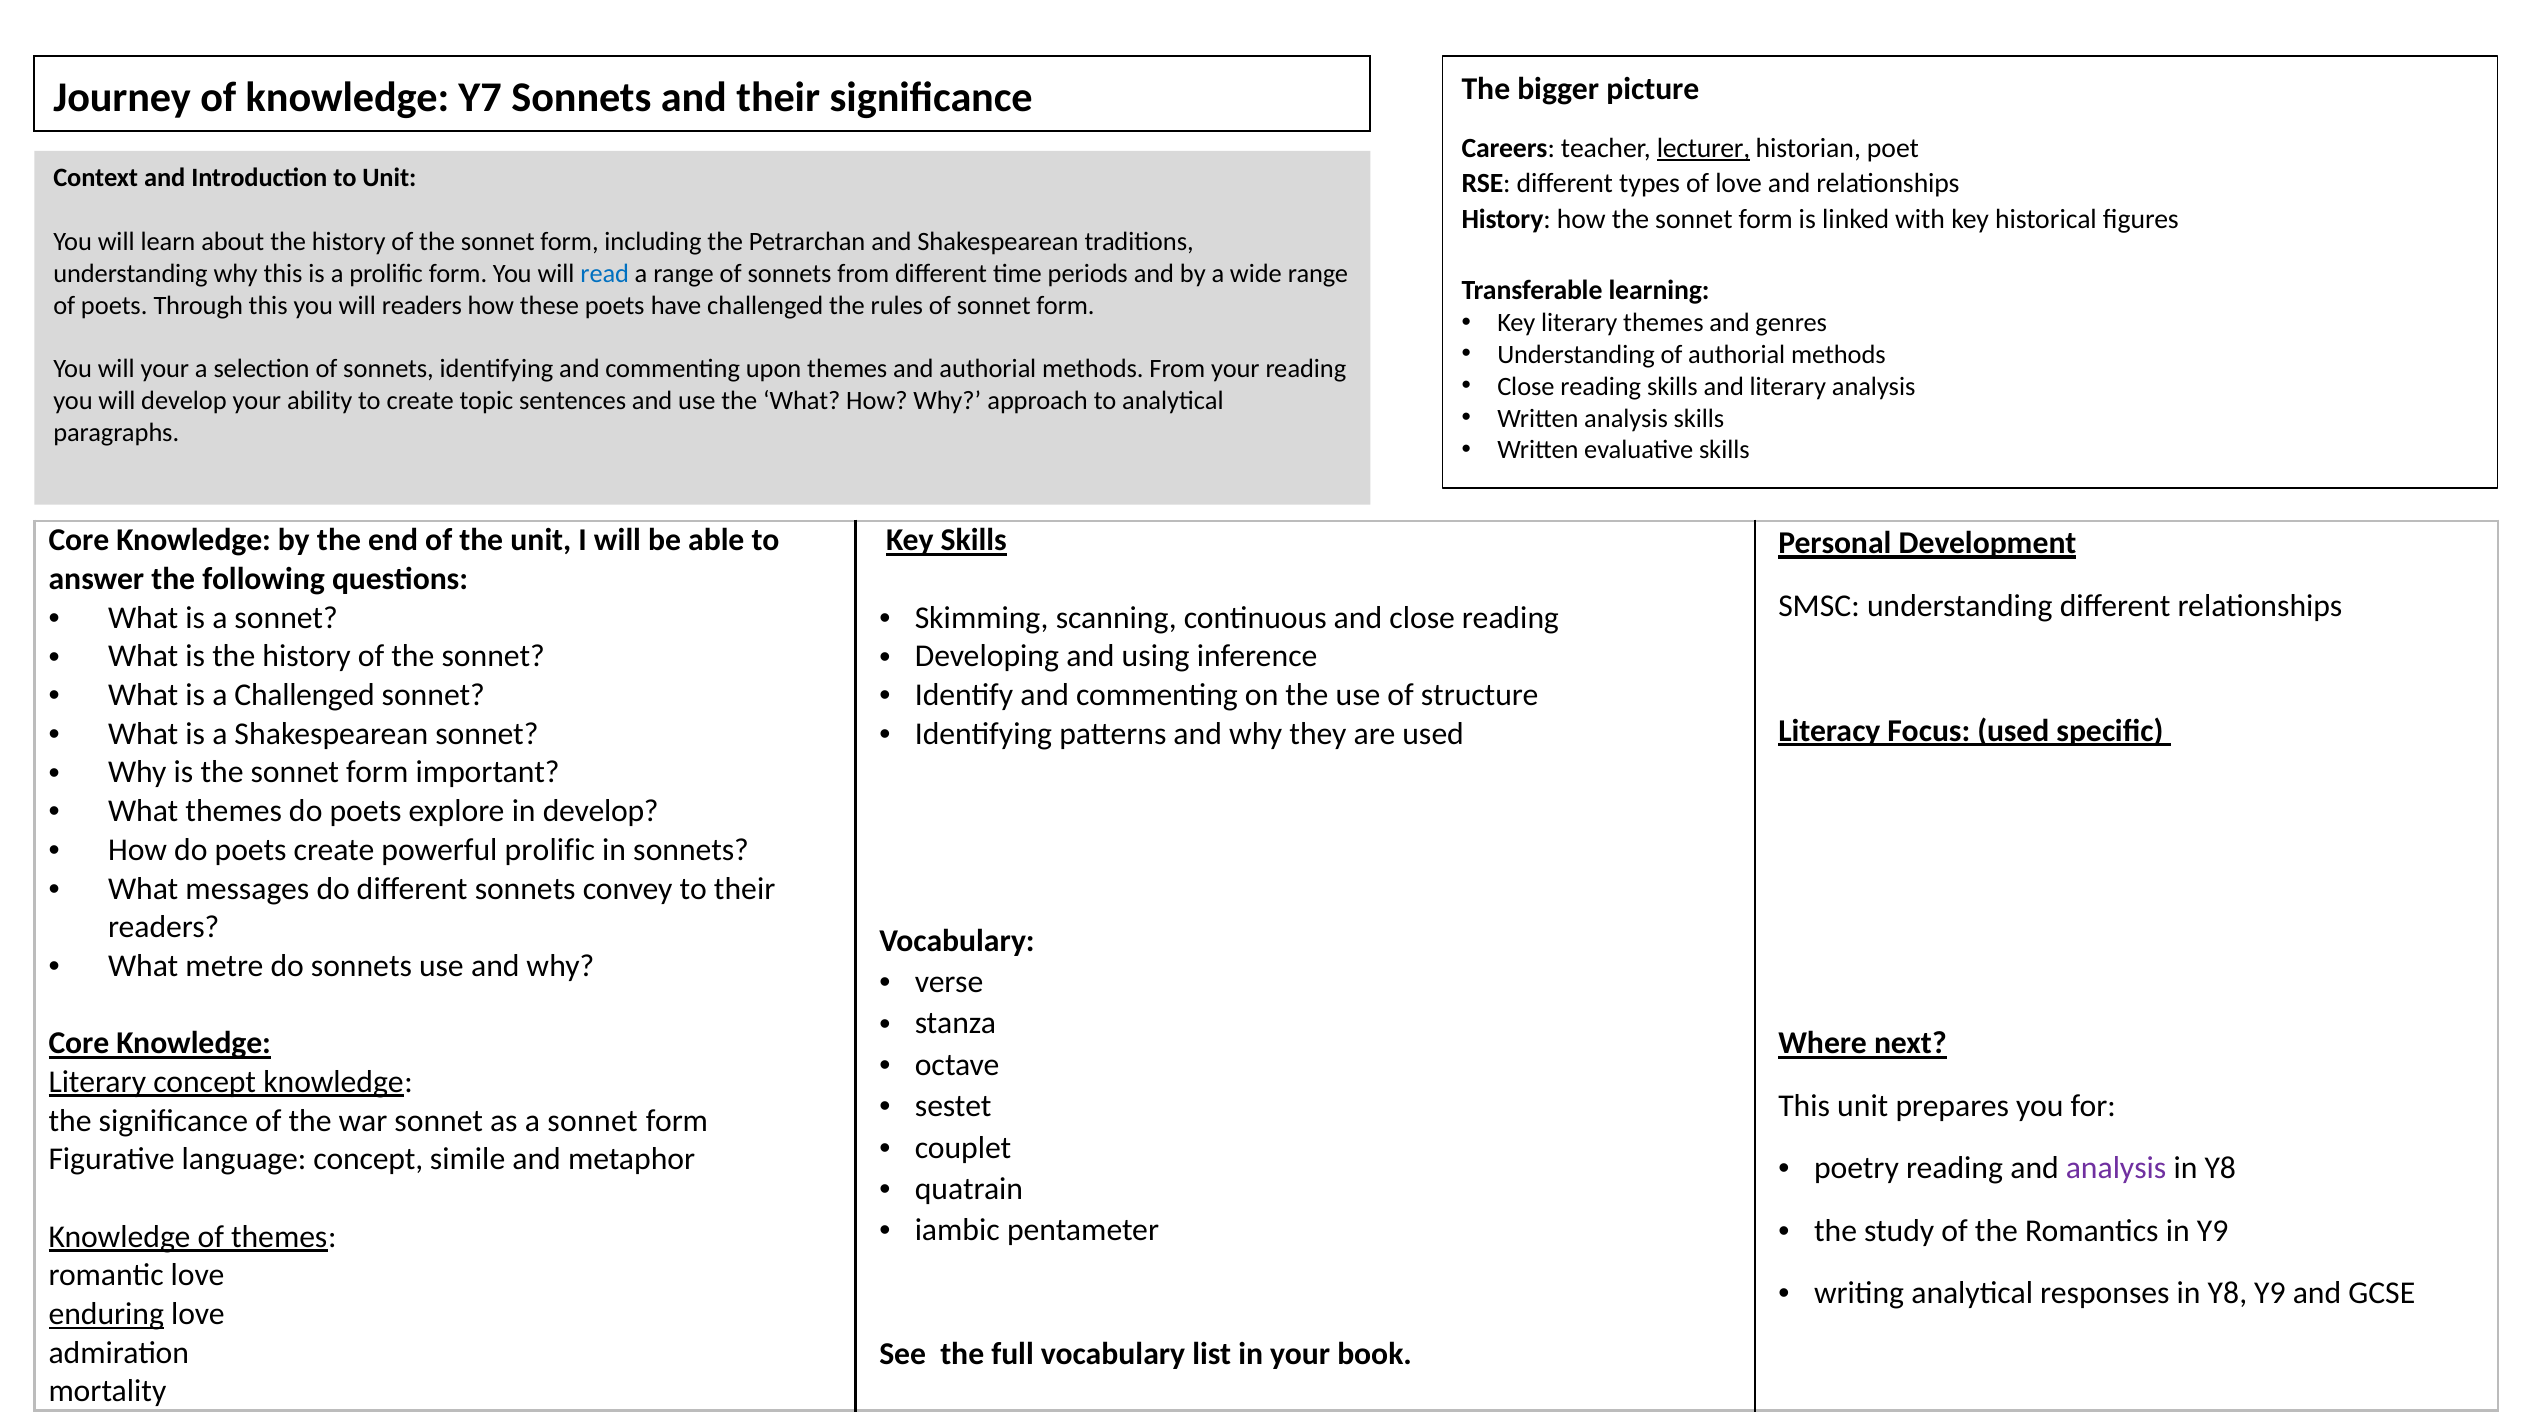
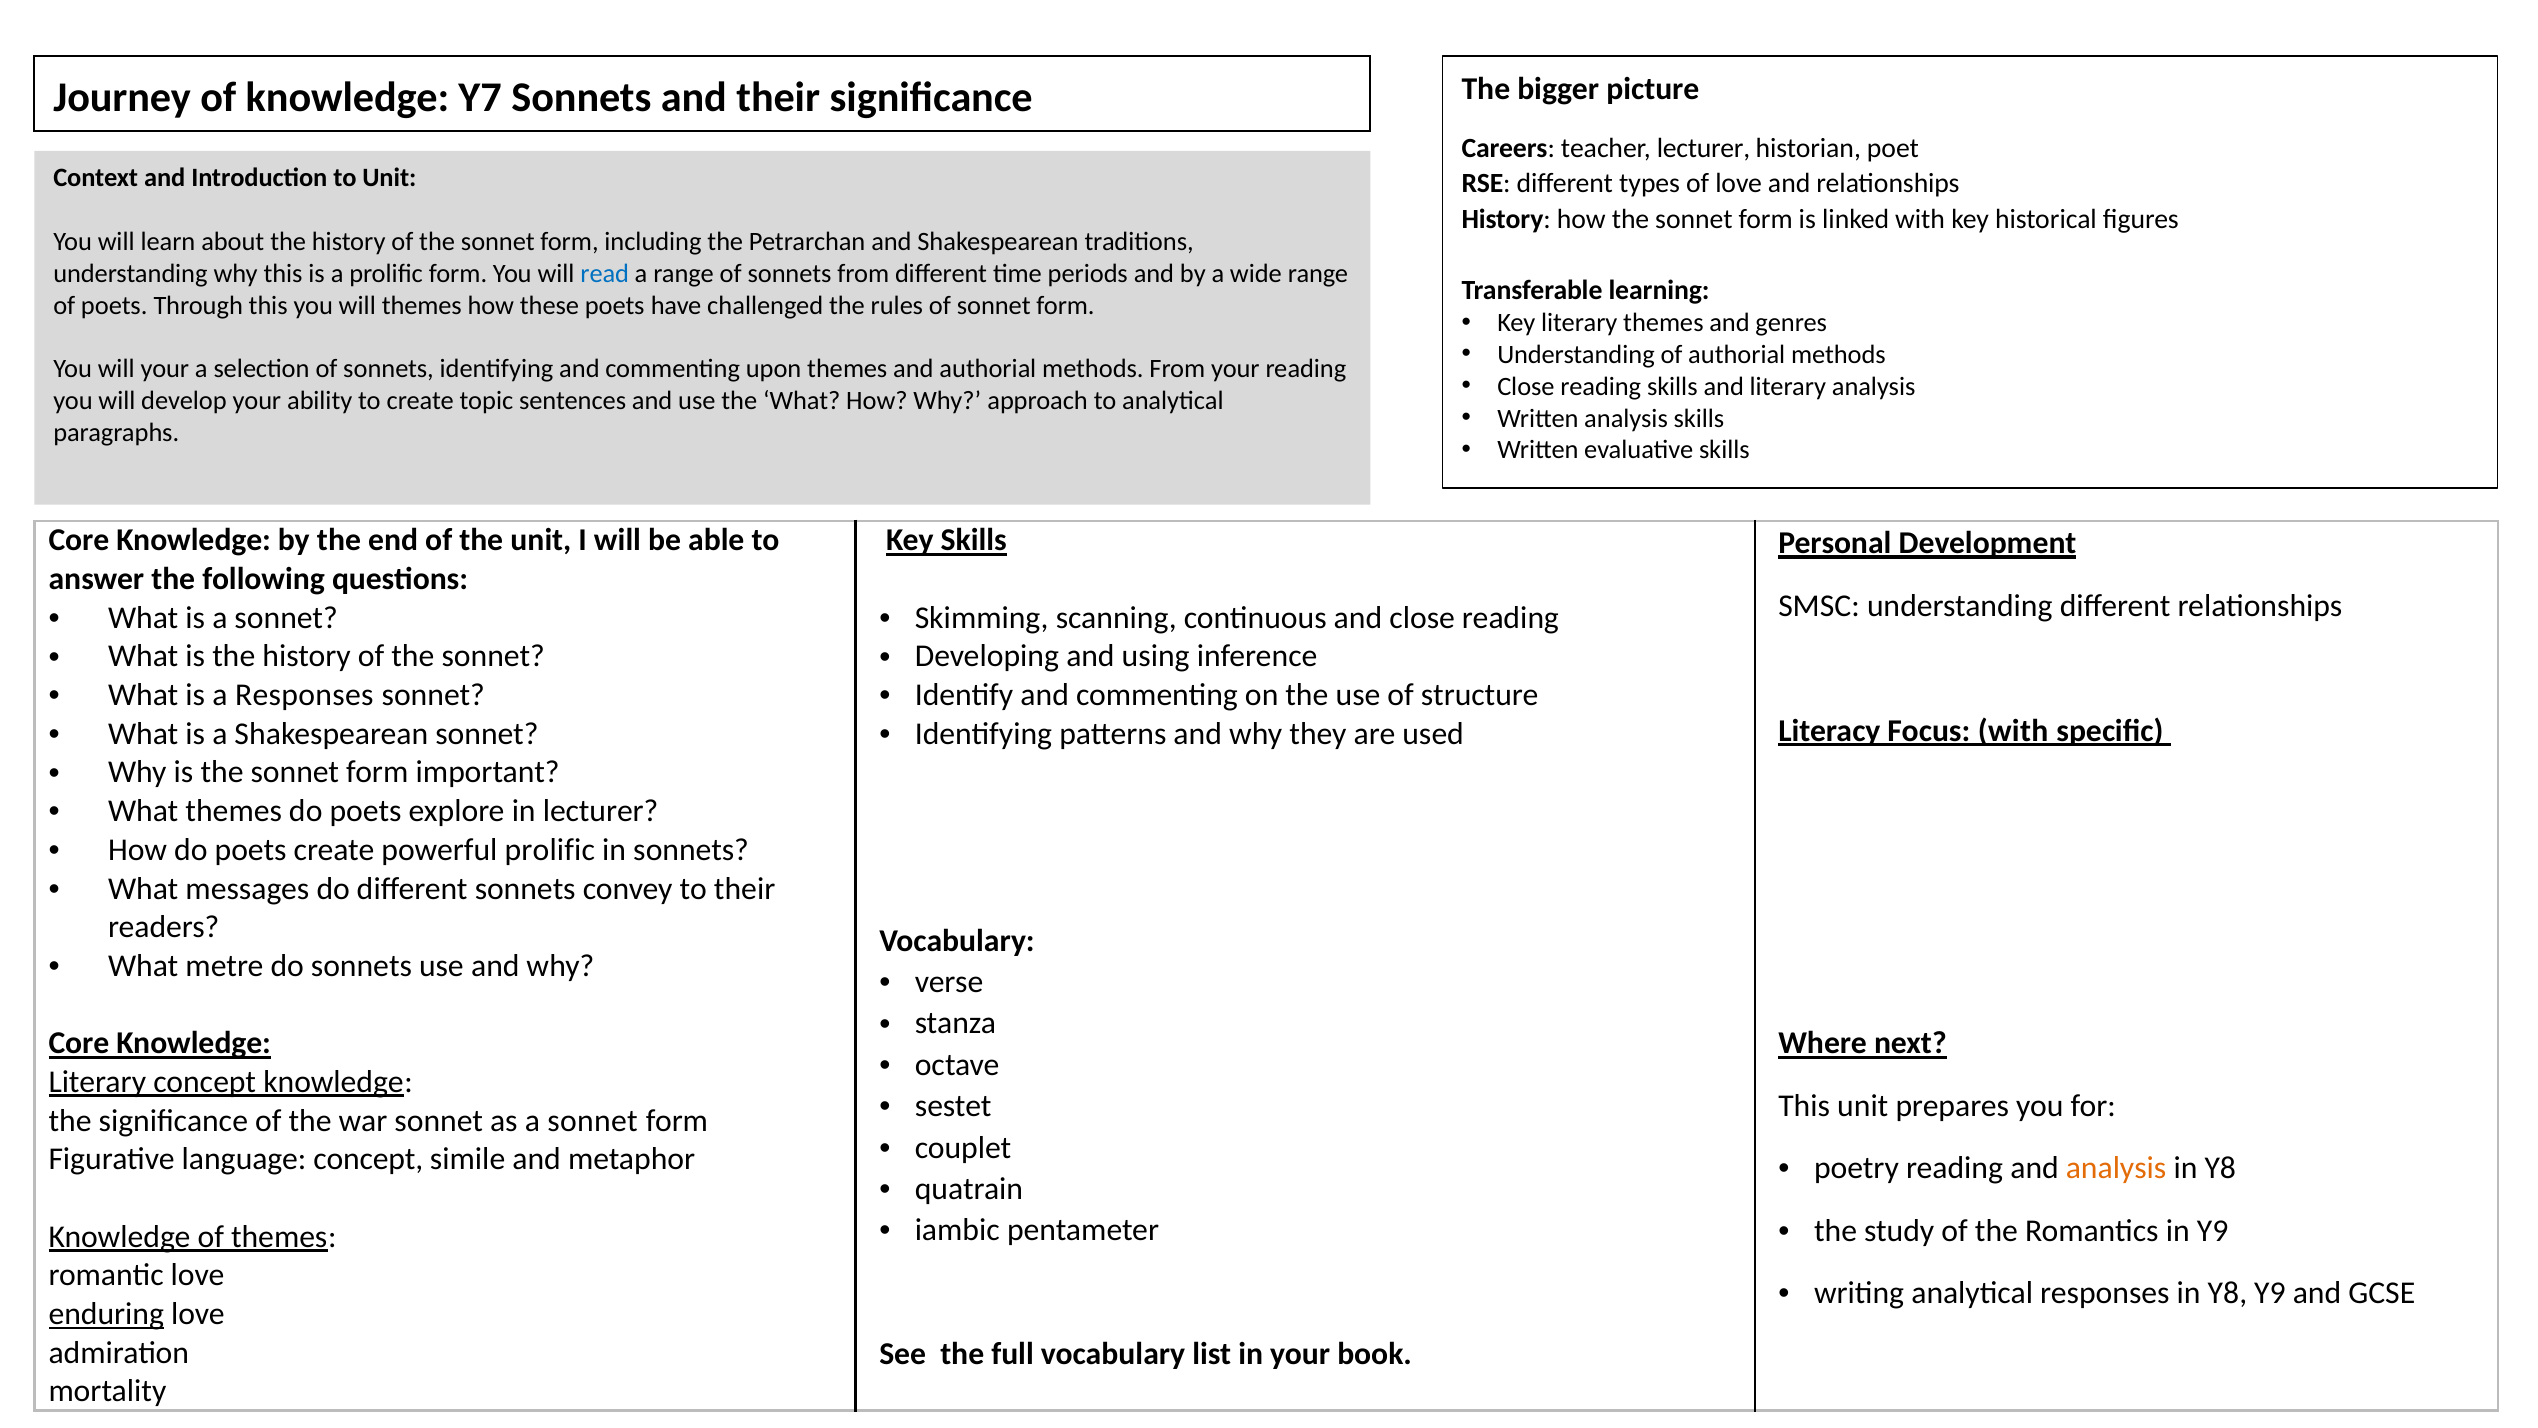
lecturer underline: present -> none (1703, 148)
will readers: readers -> themes (422, 305)
a Challenged: Challenged -> Responses (304, 695)
Focus used: used -> with (2013, 730)
in develop: develop -> lecturer (601, 811)
analysis colour: purple -> orange (2116, 1168)
